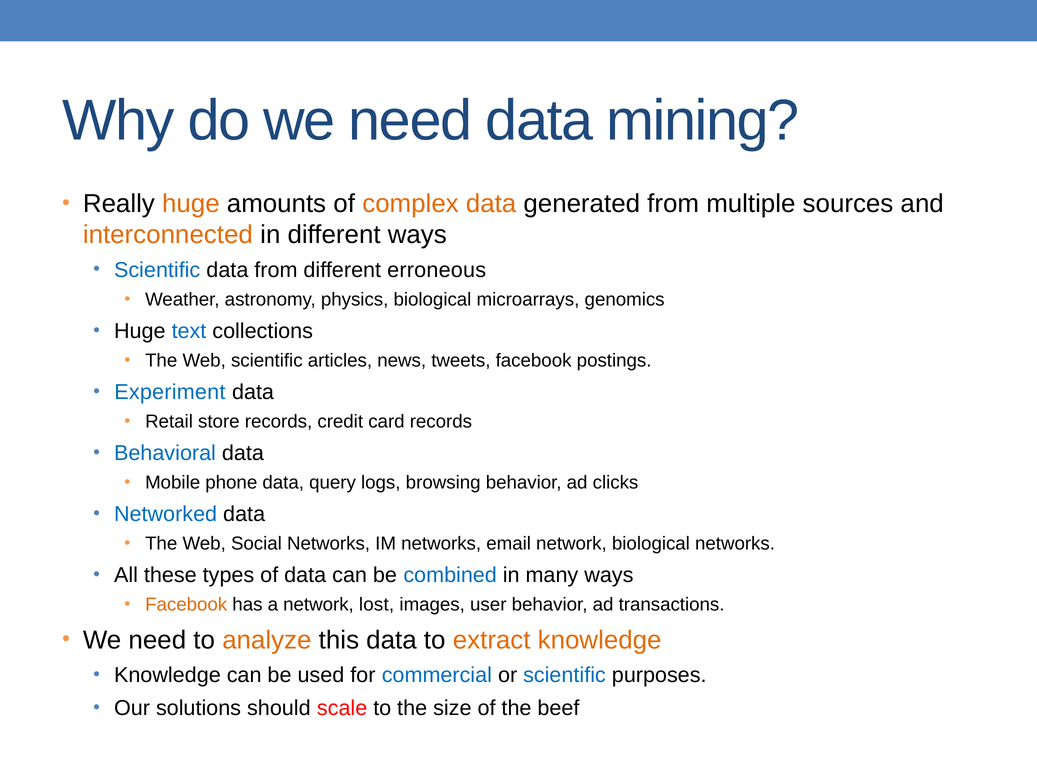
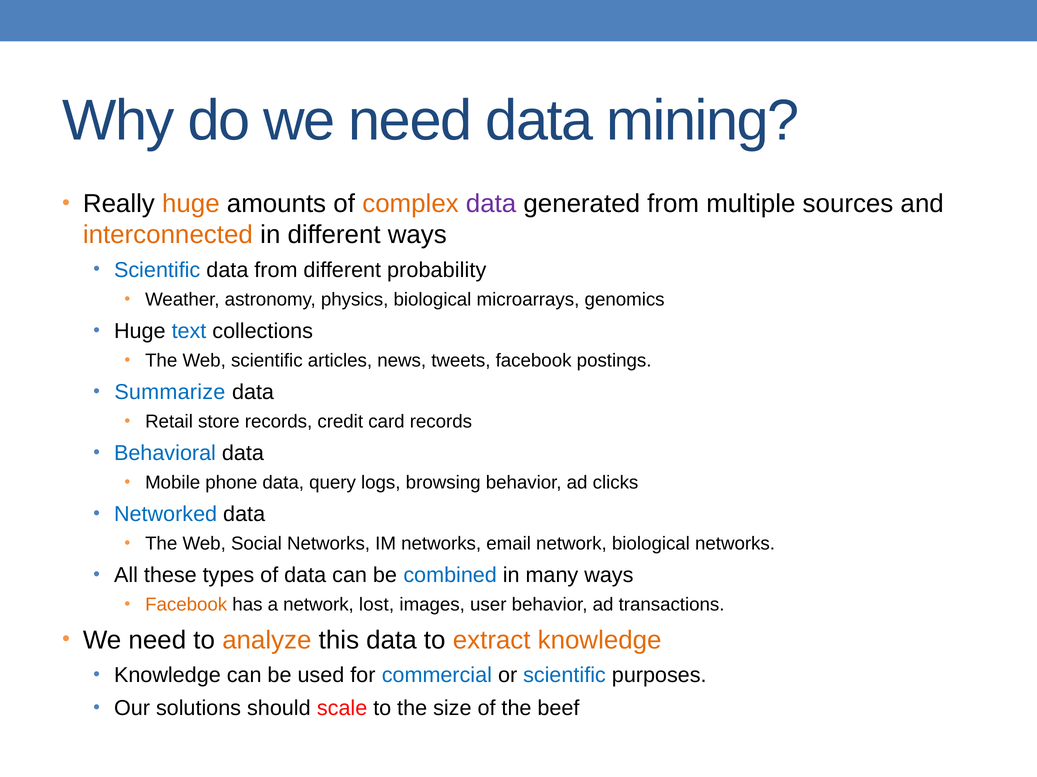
data colour: orange -> purple (491, 204)
erroneous: erroneous -> probability (437, 270)
Experiment: Experiment -> Summarize (170, 392)
